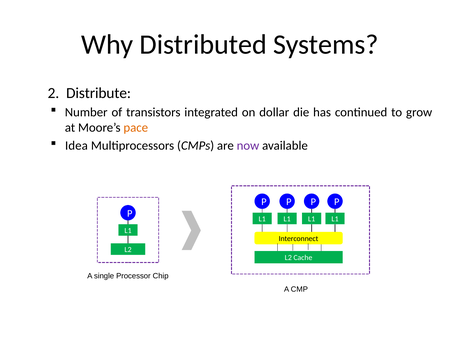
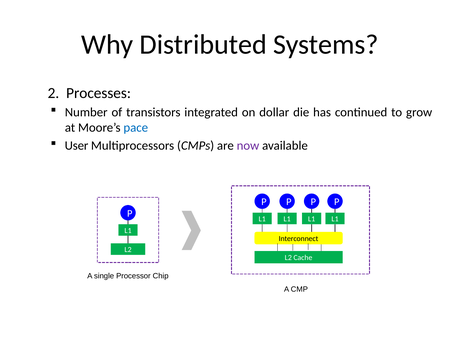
Distribute: Distribute -> Processes (99, 93)
pace colour: orange -> blue (136, 128)
Idea: Idea -> User (77, 146)
